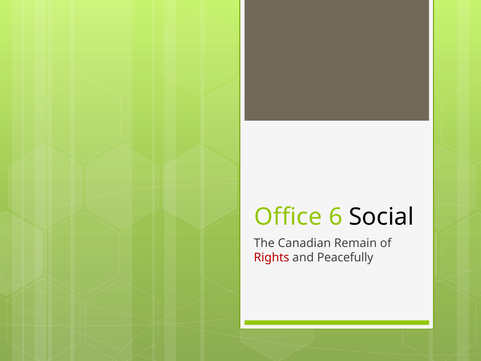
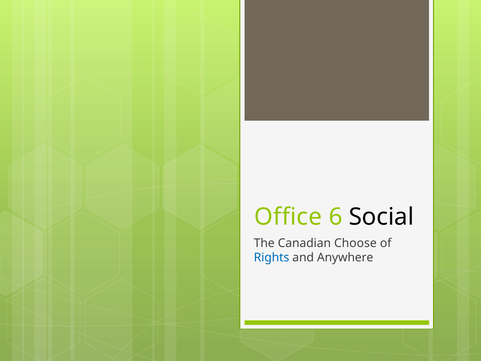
Remain: Remain -> Choose (355, 243)
Rights colour: red -> blue (272, 257)
Peacefully: Peacefully -> Anywhere (345, 257)
